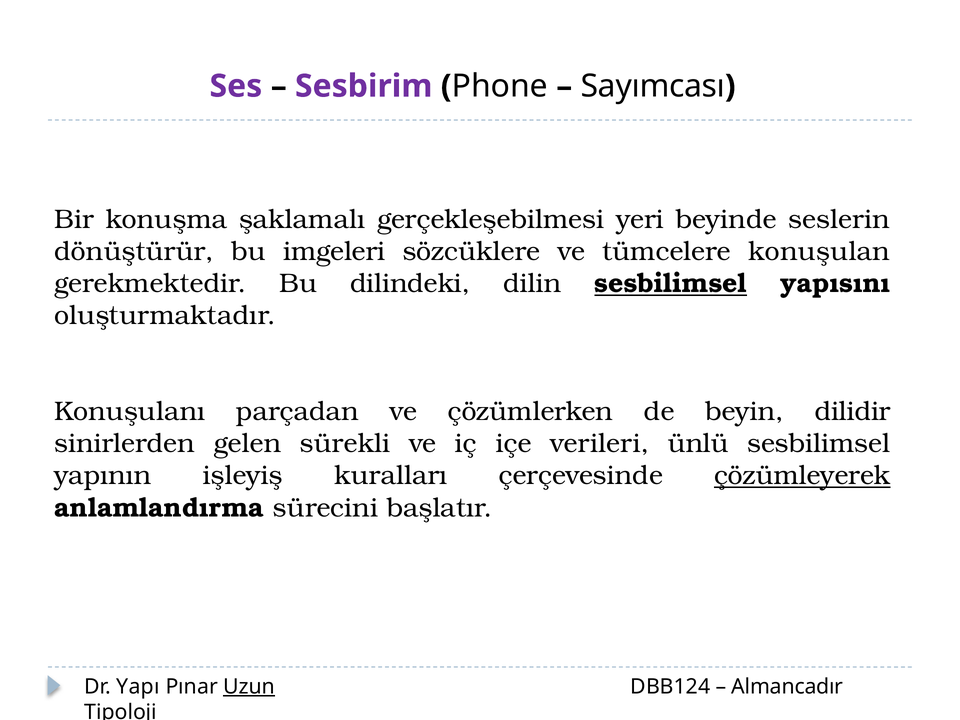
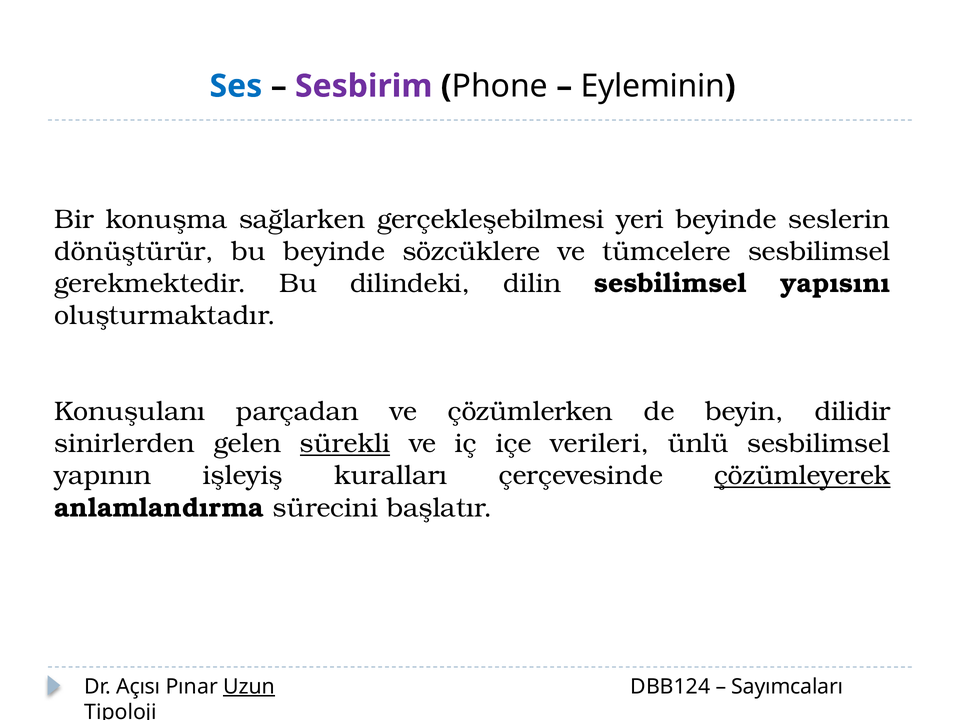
Ses colour: purple -> blue (236, 86)
Sayımcası: Sayımcası -> Eyleminin (653, 86)
şaklamalı: şaklamalı -> sağlarken (302, 220)
bu imgeleri: imgeleri -> beyinde (334, 252)
tümcelere konuşulan: konuşulan -> sesbilimsel (819, 252)
sesbilimsel underline: present -> none (671, 284)
sürekli underline: none -> present (345, 444)
Yapı: Yapı -> Açısı (138, 686)
Almancadır: Almancadır -> Sayımcaları (787, 686)
